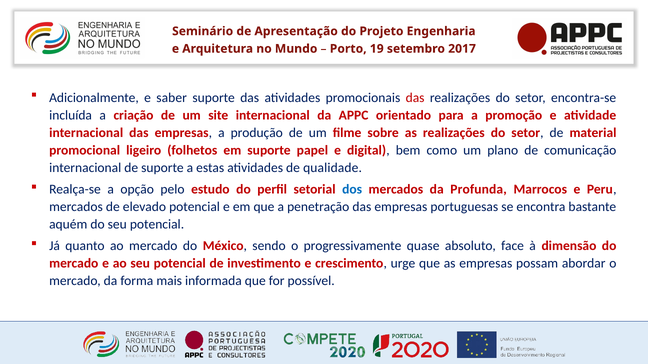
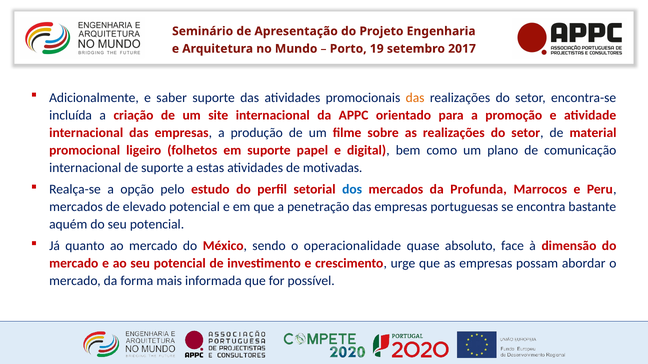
das colour: red -> orange (415, 98)
qualidade: qualidade -> motivadas (333, 168)
progressivamente: progressivamente -> operacionalidade (352, 246)
